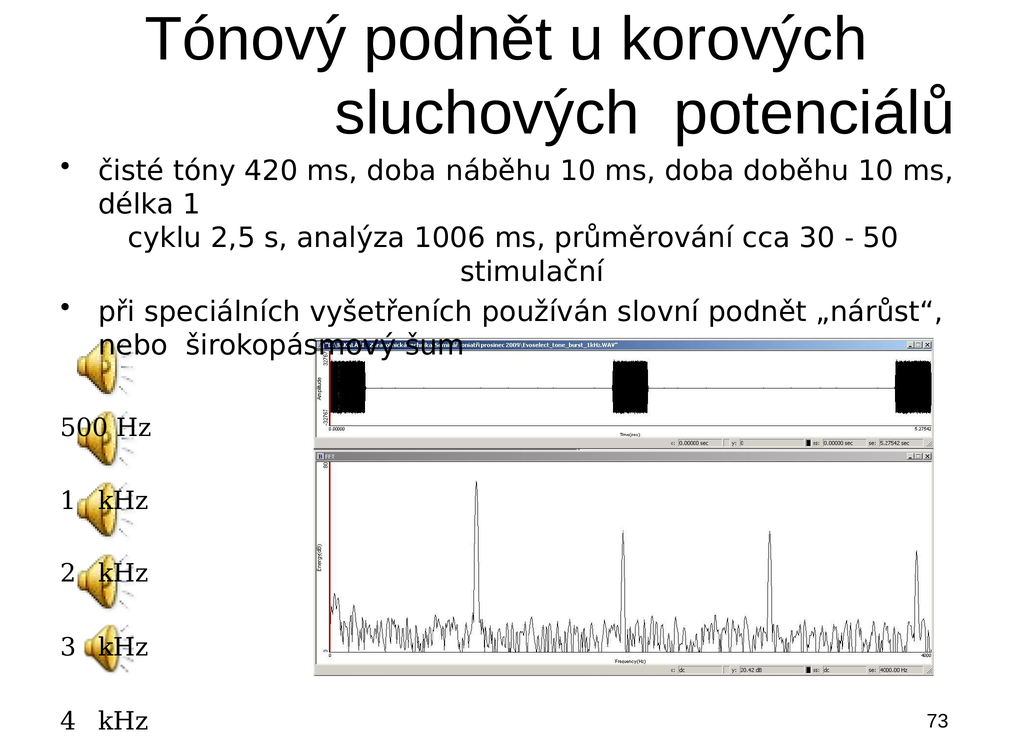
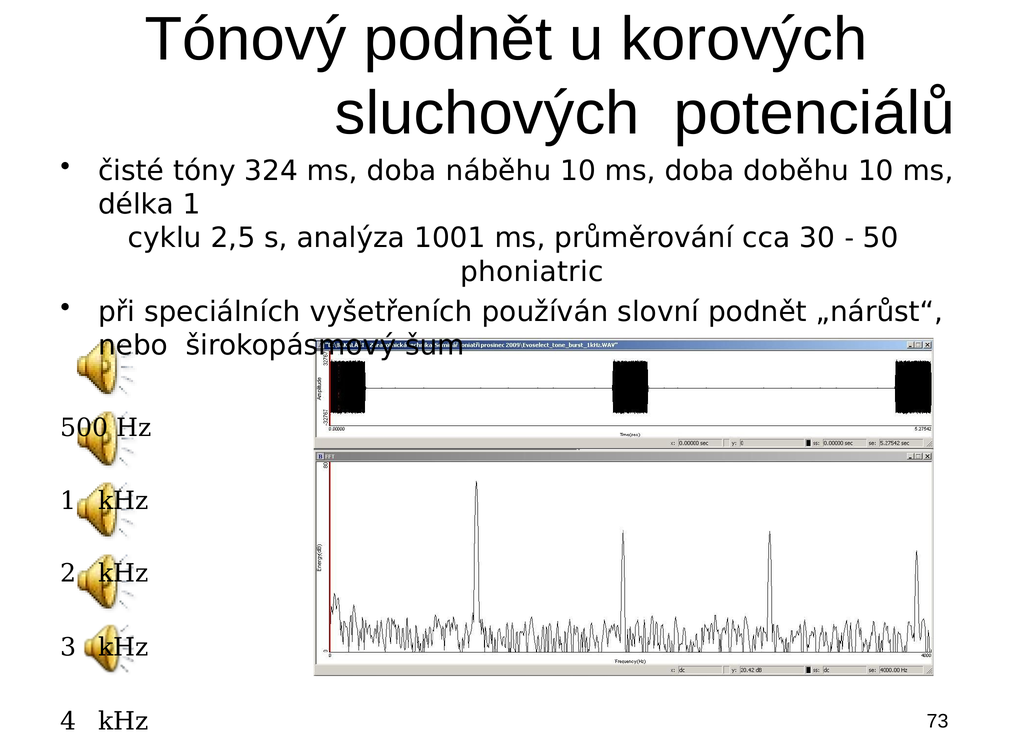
420: 420 -> 324 (271, 171)
1006: 1006 -> 1001 (450, 238)
stimulační: stimulační -> phoniatric (532, 272)
